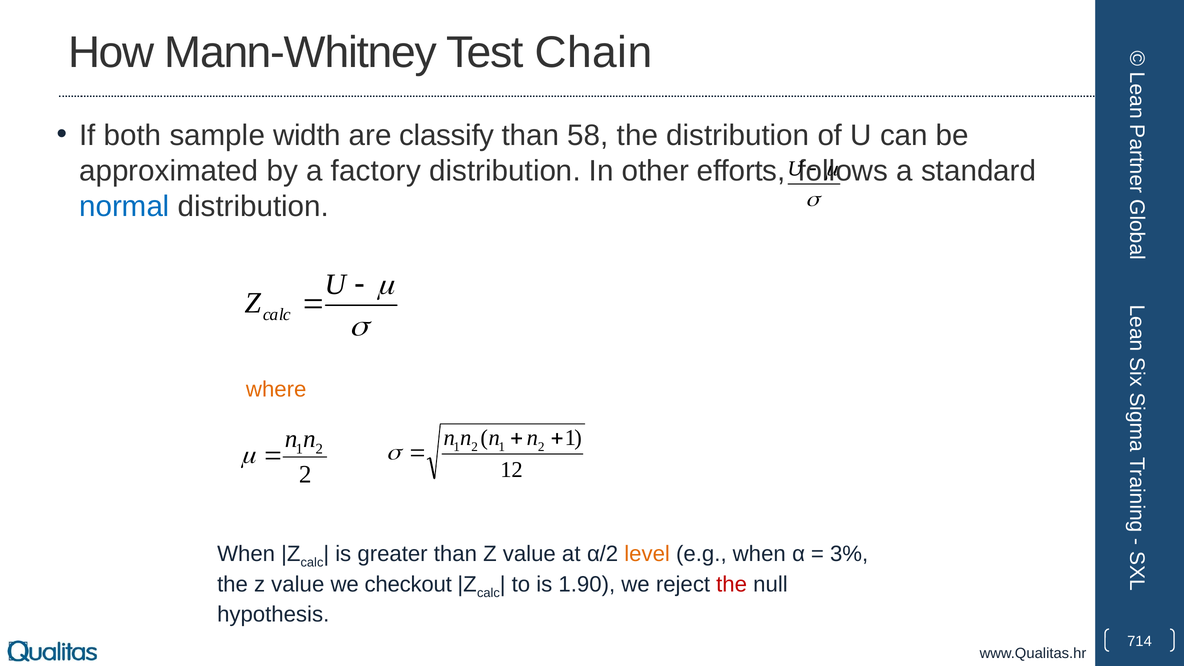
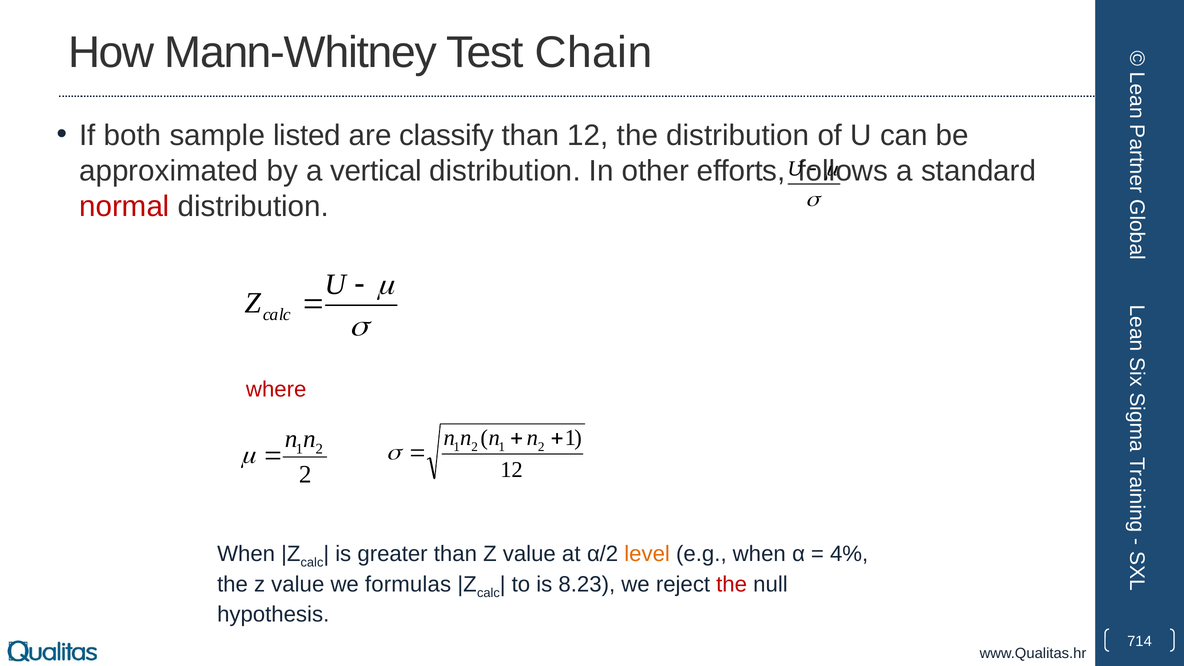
width: width -> listed (307, 135)
than 58: 58 -> 12 (588, 135)
factory: factory -> vertical (376, 171)
normal colour: blue -> red (124, 206)
where colour: orange -> red (276, 389)
3%: 3% -> 4% (849, 554)
checkout: checkout -> formulas (408, 584)
1.90: 1.90 -> 8.23 (587, 584)
